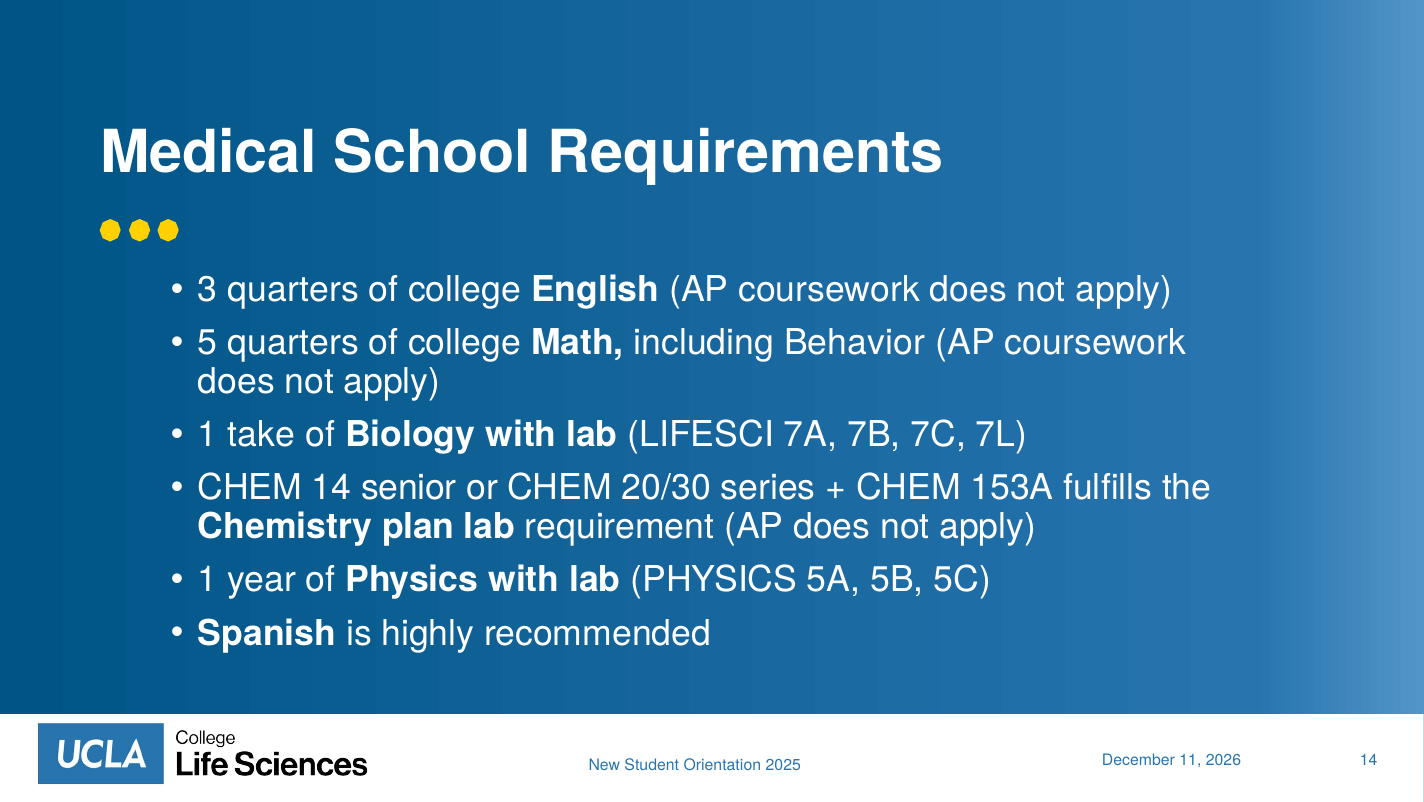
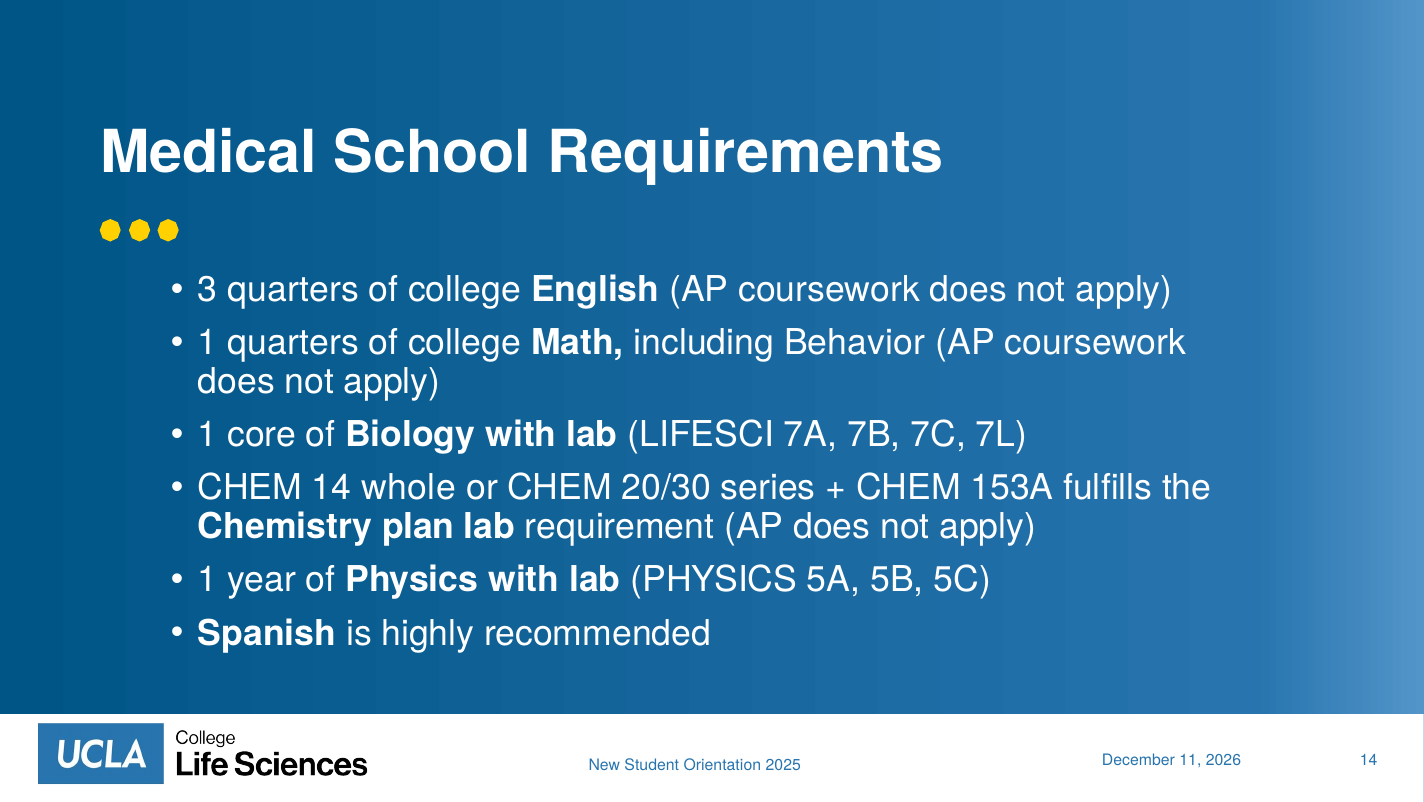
5: 5 -> 1 (208, 343)
take: take -> core (262, 435)
senior: senior -> whole (409, 488)
